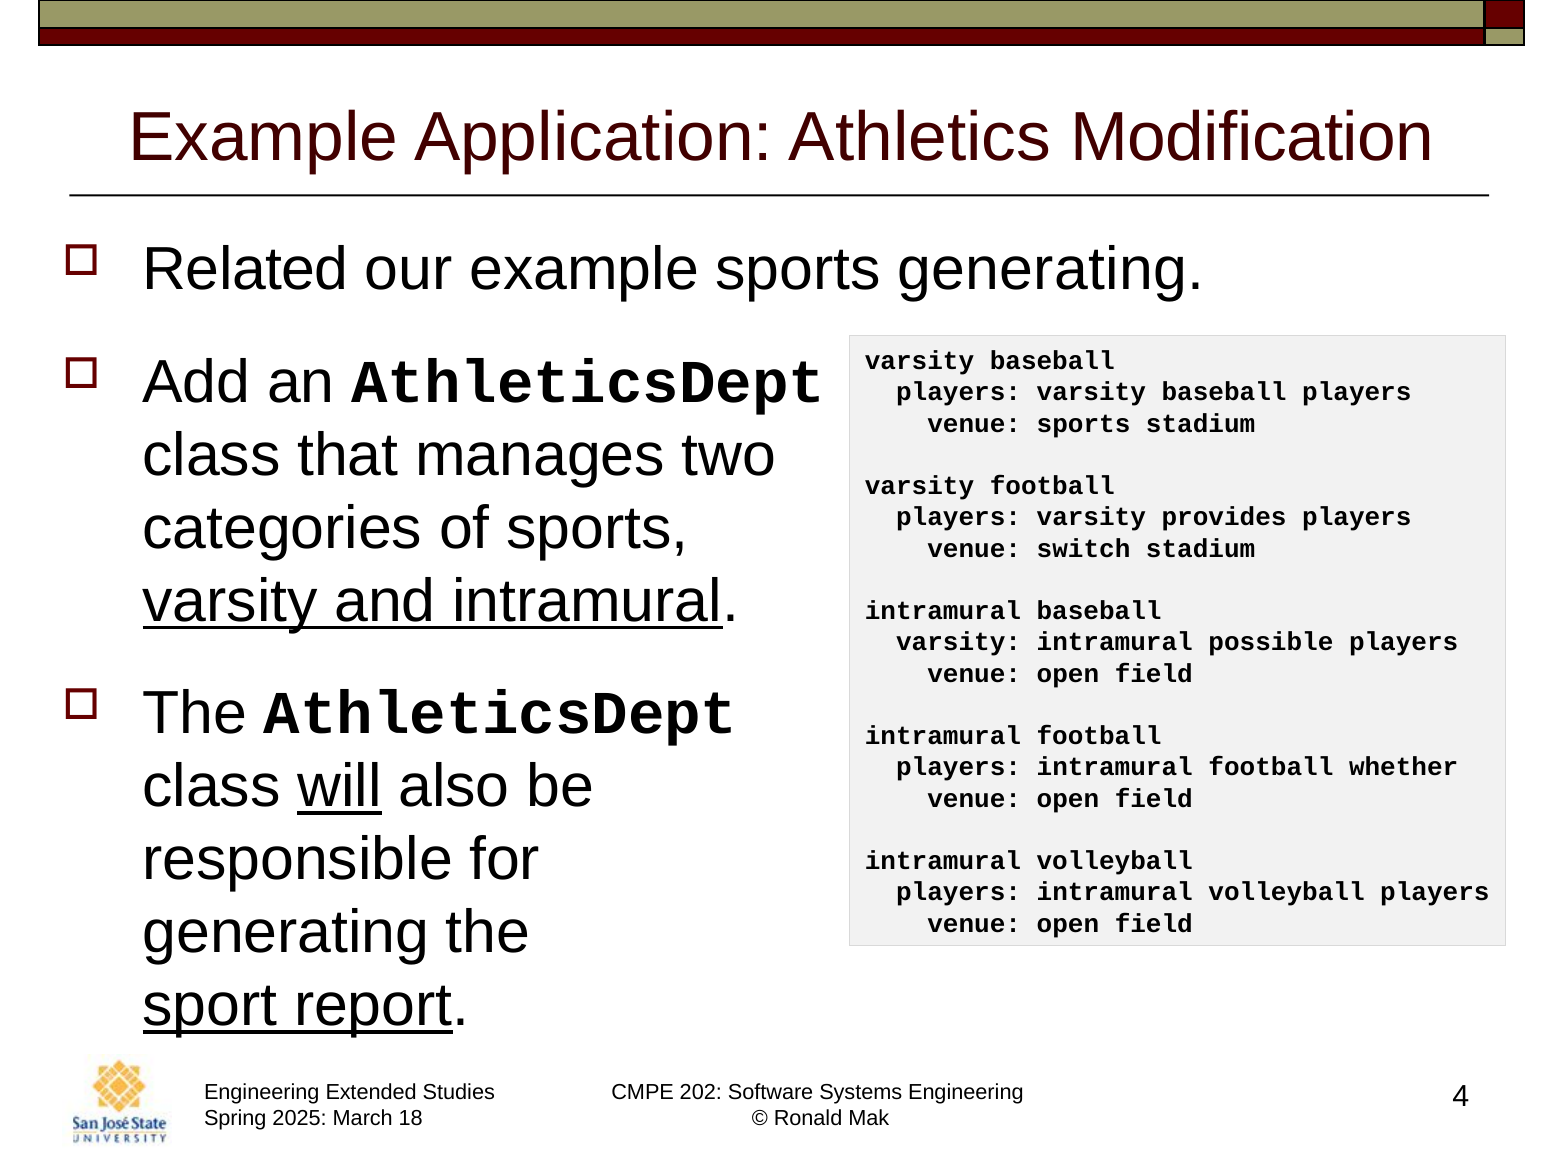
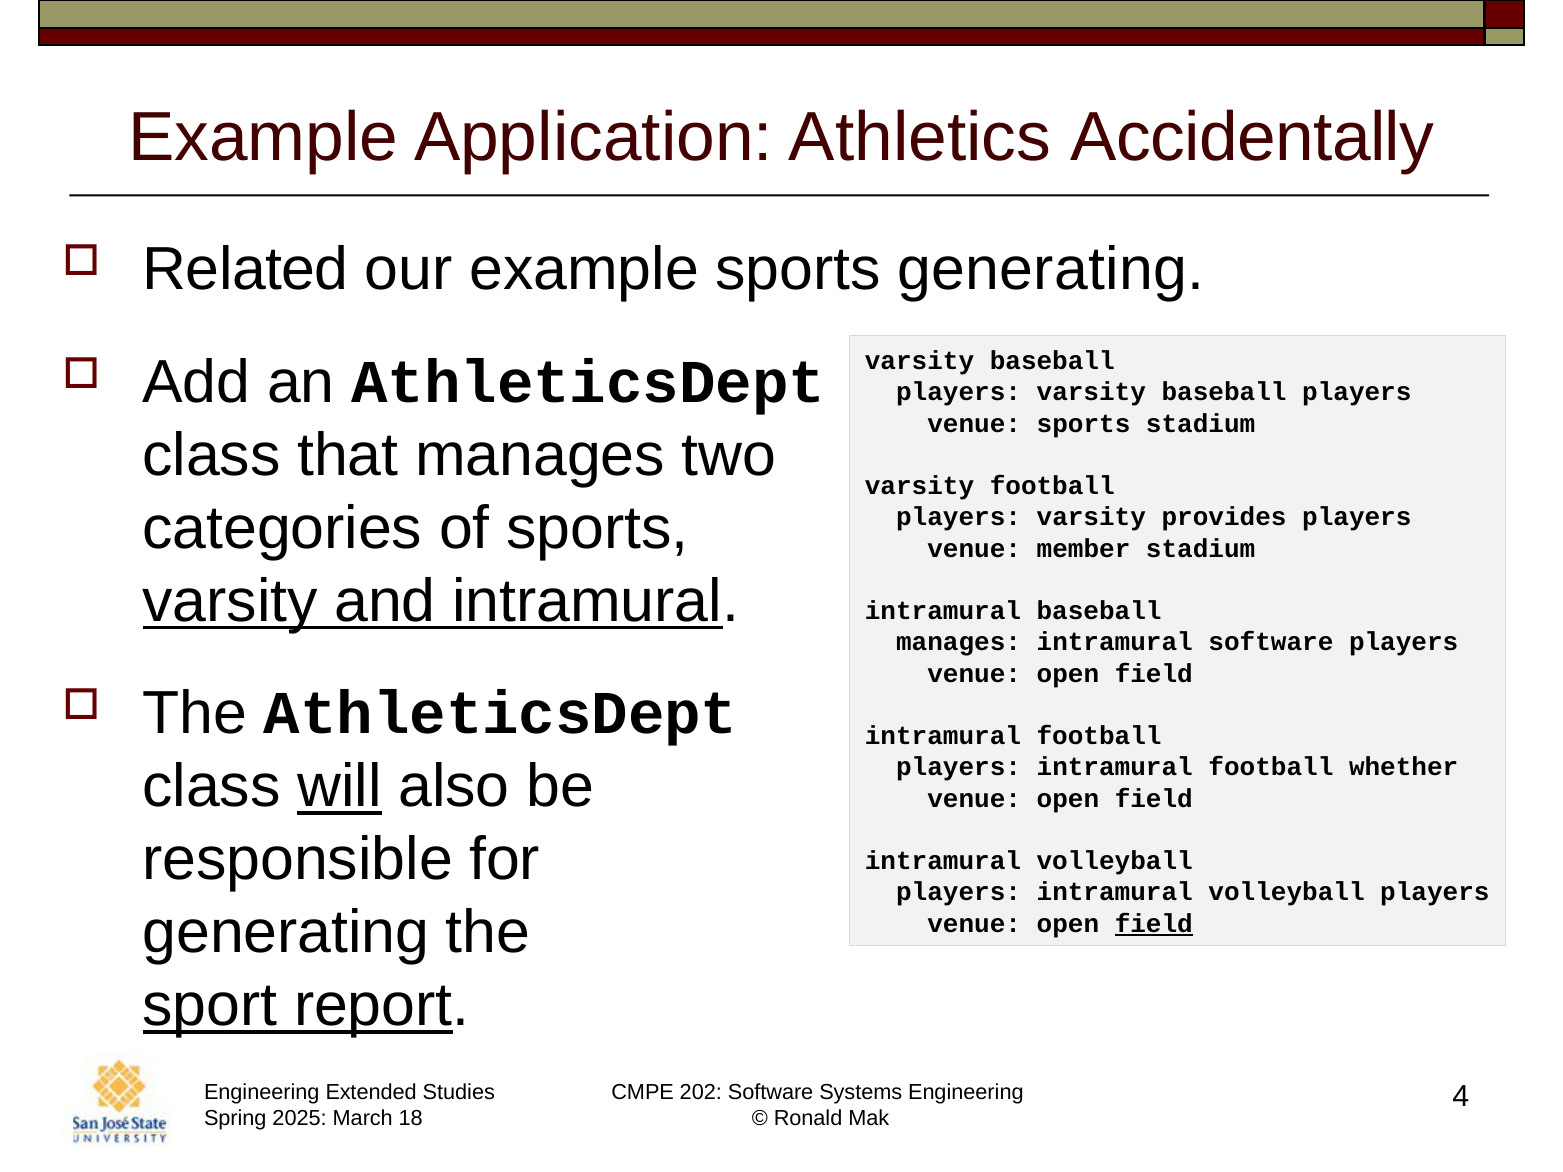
Modification: Modification -> Accidentally (1253, 138)
switch: switch -> member (1084, 549)
varsity: varsity -> manages (959, 642)
intramural possible: possible -> software (1271, 642)
field underline: none -> present (1154, 924)
